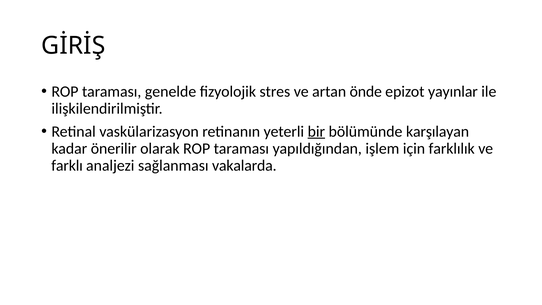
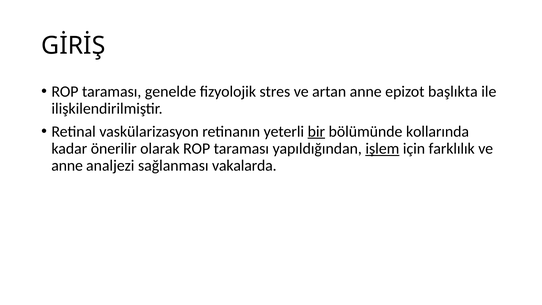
artan önde: önde -> anne (366, 92)
yayınlar: yayınlar -> başlıkta (453, 92)
karşılayan: karşılayan -> kollarında (438, 131)
işlem underline: none -> present (382, 149)
farklı: farklı -> anne (67, 166)
